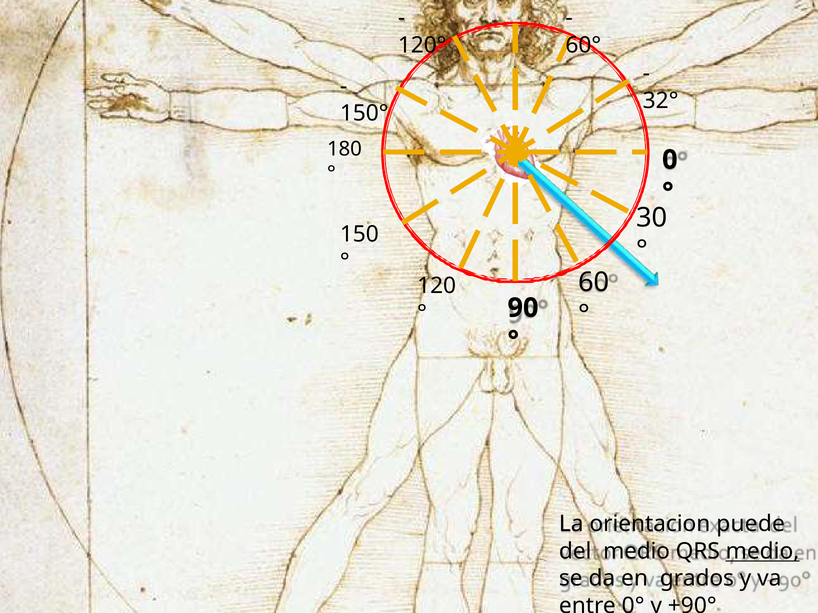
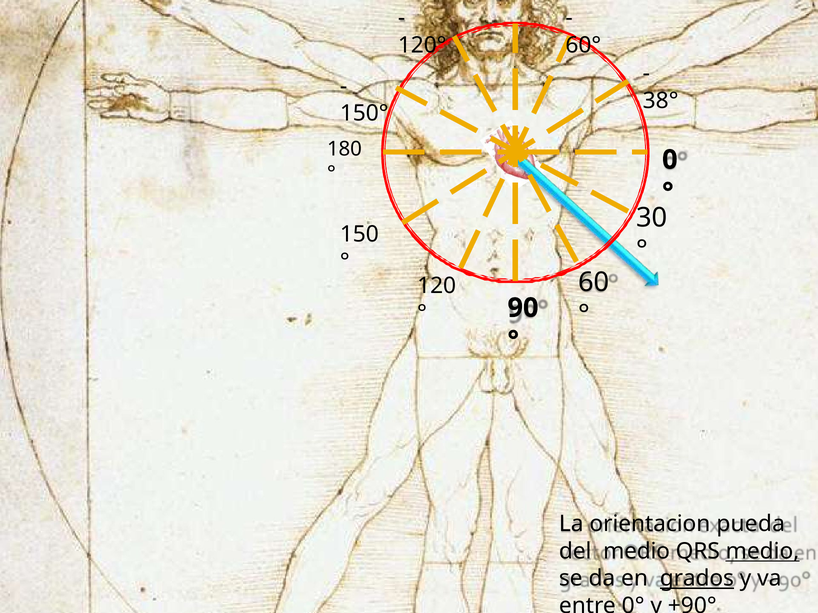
32°: 32° -> 38° (661, 101)
puede: puede -> pueda (751, 524)
grados underline: none -> present (697, 579)
